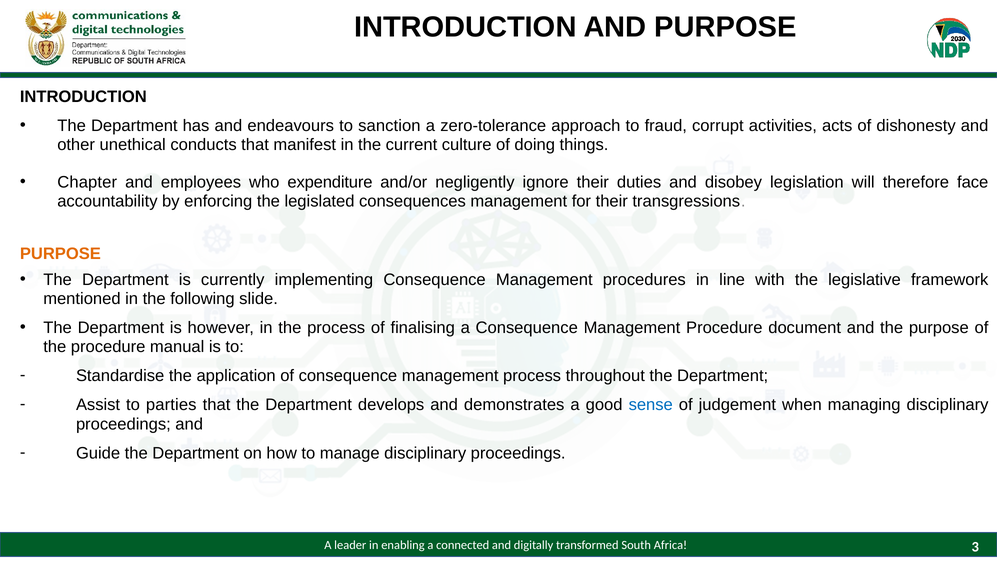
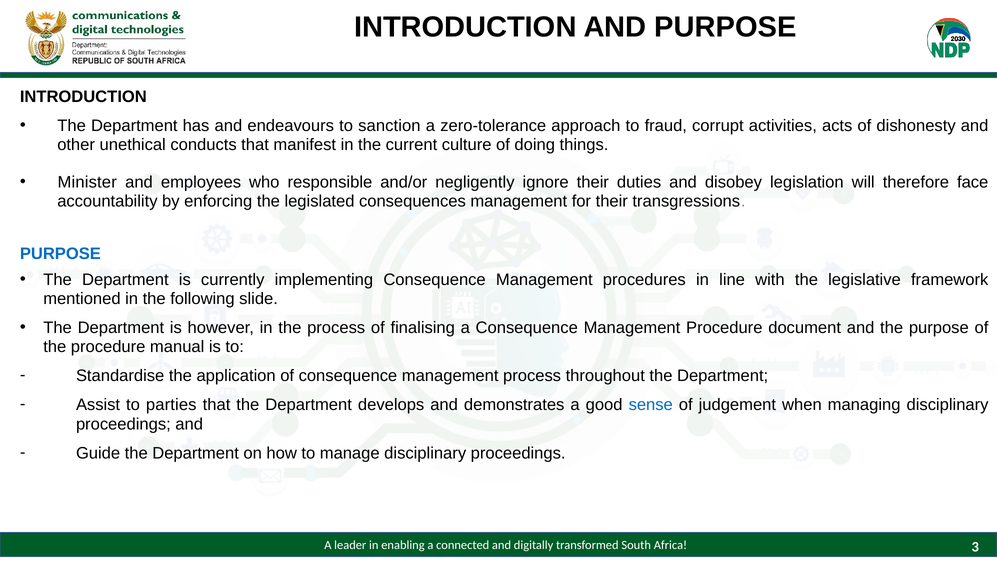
Chapter: Chapter -> Minister (87, 182)
expenditure: expenditure -> responsible (330, 182)
PURPOSE colour: orange -> blue (60, 254)
